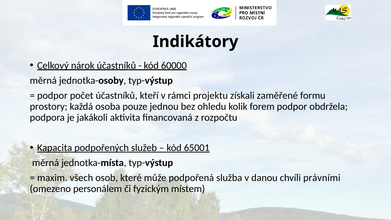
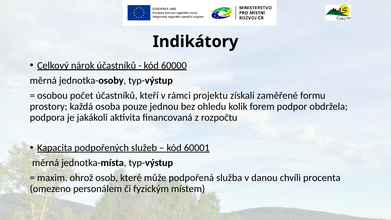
podpor: podpor -> osobou (52, 96)
65001: 65001 -> 60001 (197, 148)
všech: všech -> ohrož (81, 178)
právními: právními -> procenta (322, 178)
